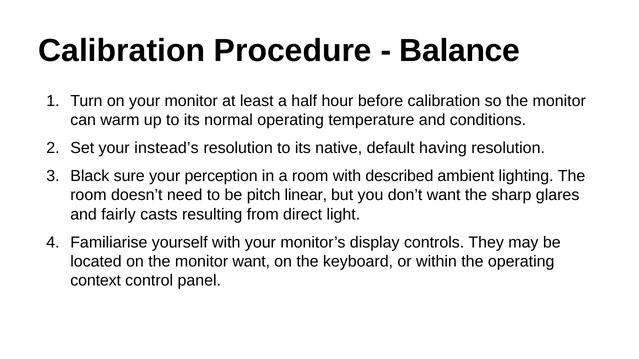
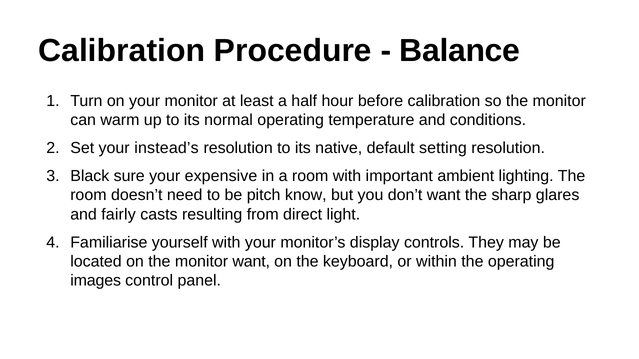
having: having -> setting (443, 148)
perception: perception -> expensive (221, 176)
described: described -> important (399, 176)
linear: linear -> know (306, 195)
context: context -> images (96, 281)
